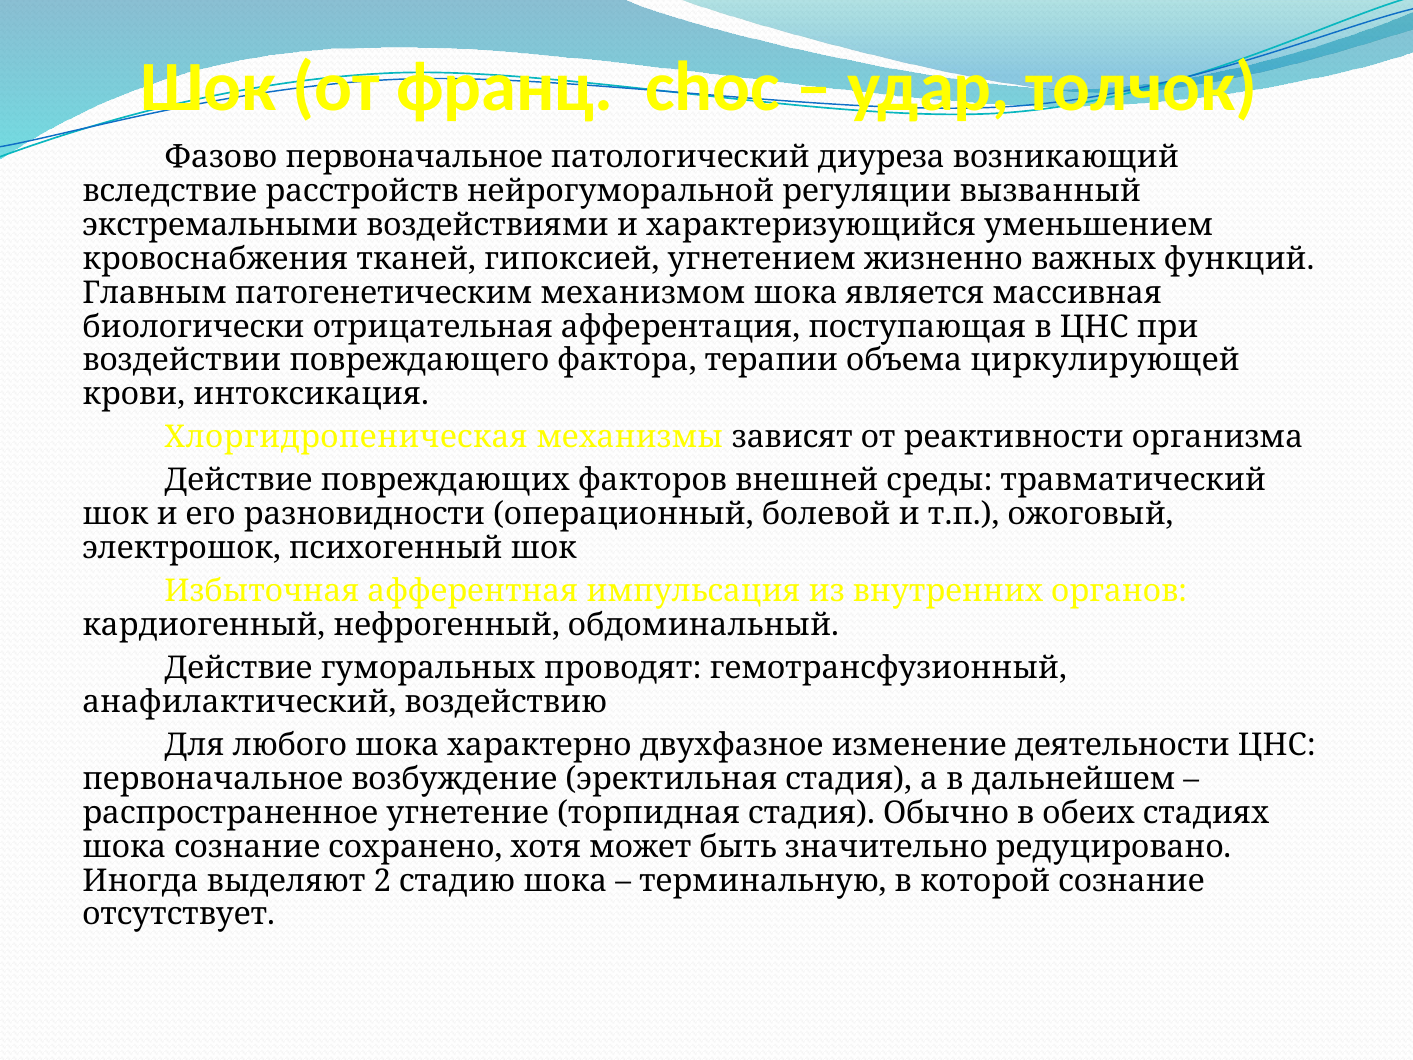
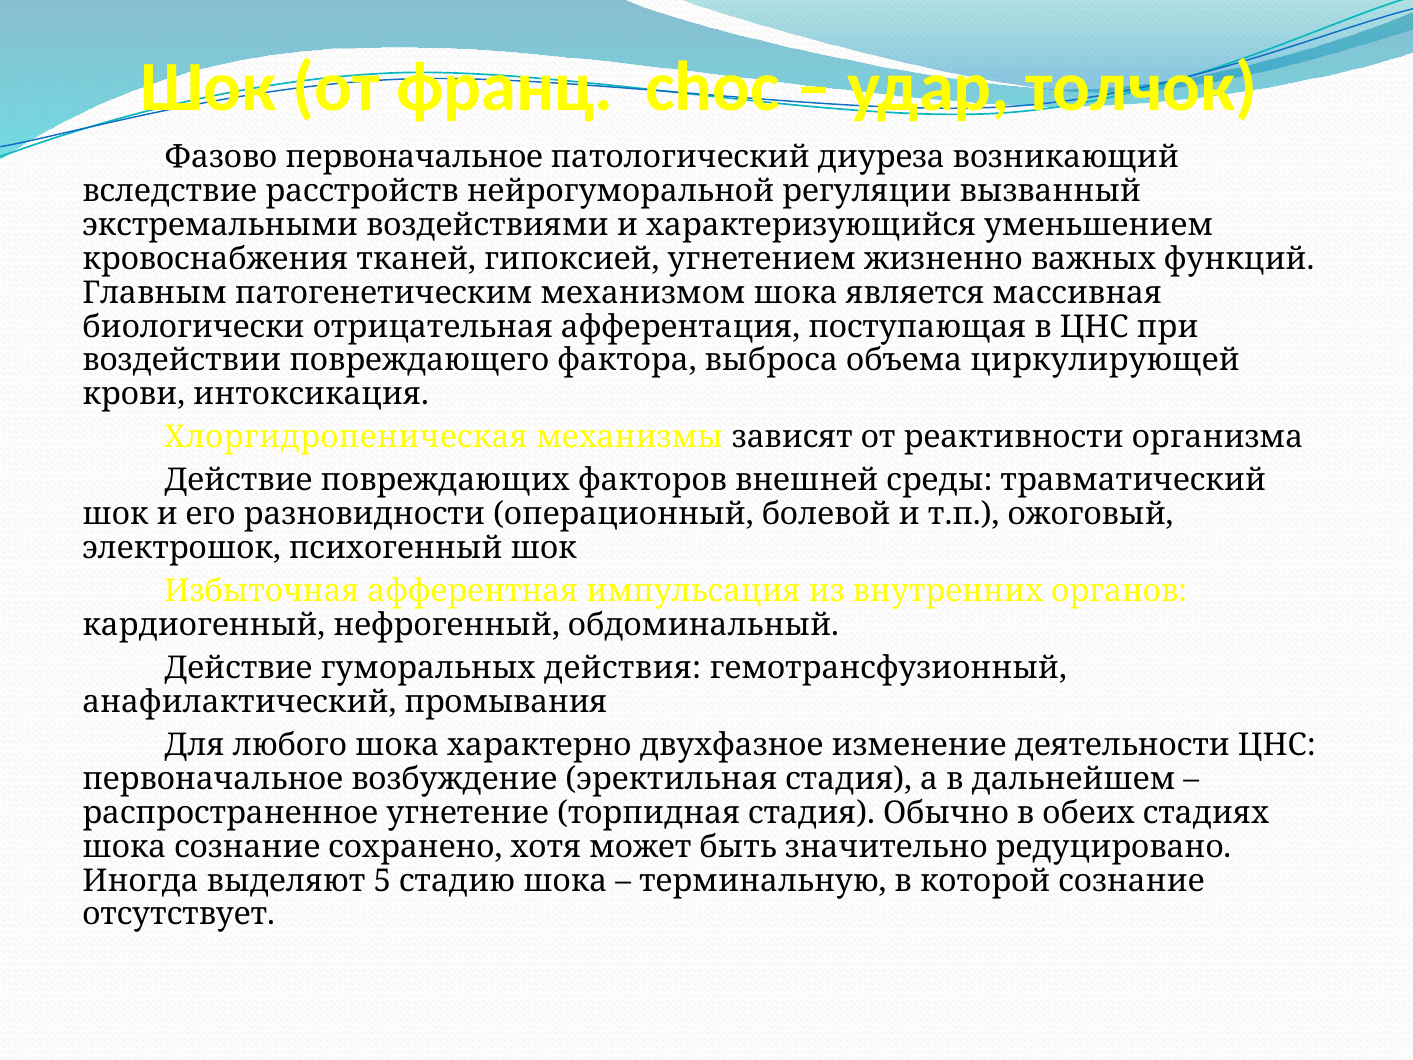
терапии: терапии -> выброса (771, 361)
проводят: проводят -> действия (623, 668)
воздействию: воздействию -> промывания (506, 702)
2: 2 -> 5 (382, 880)
